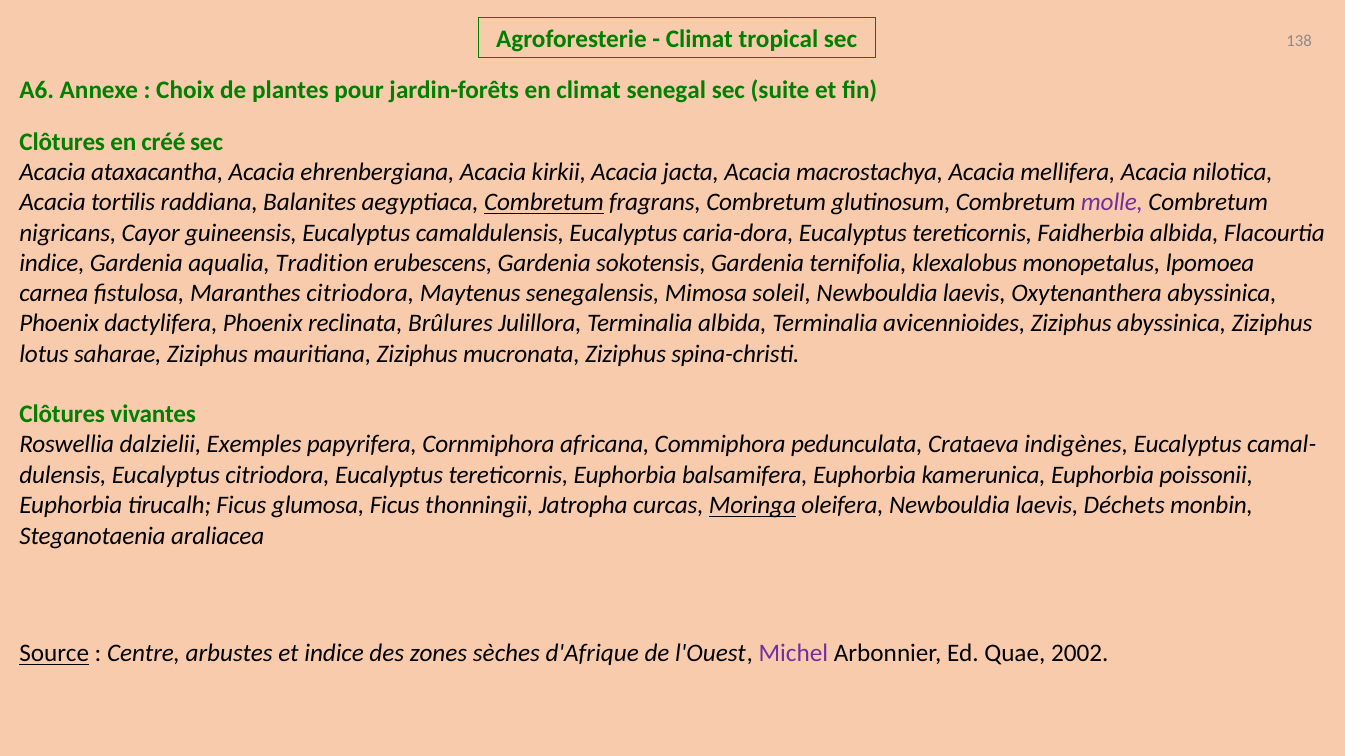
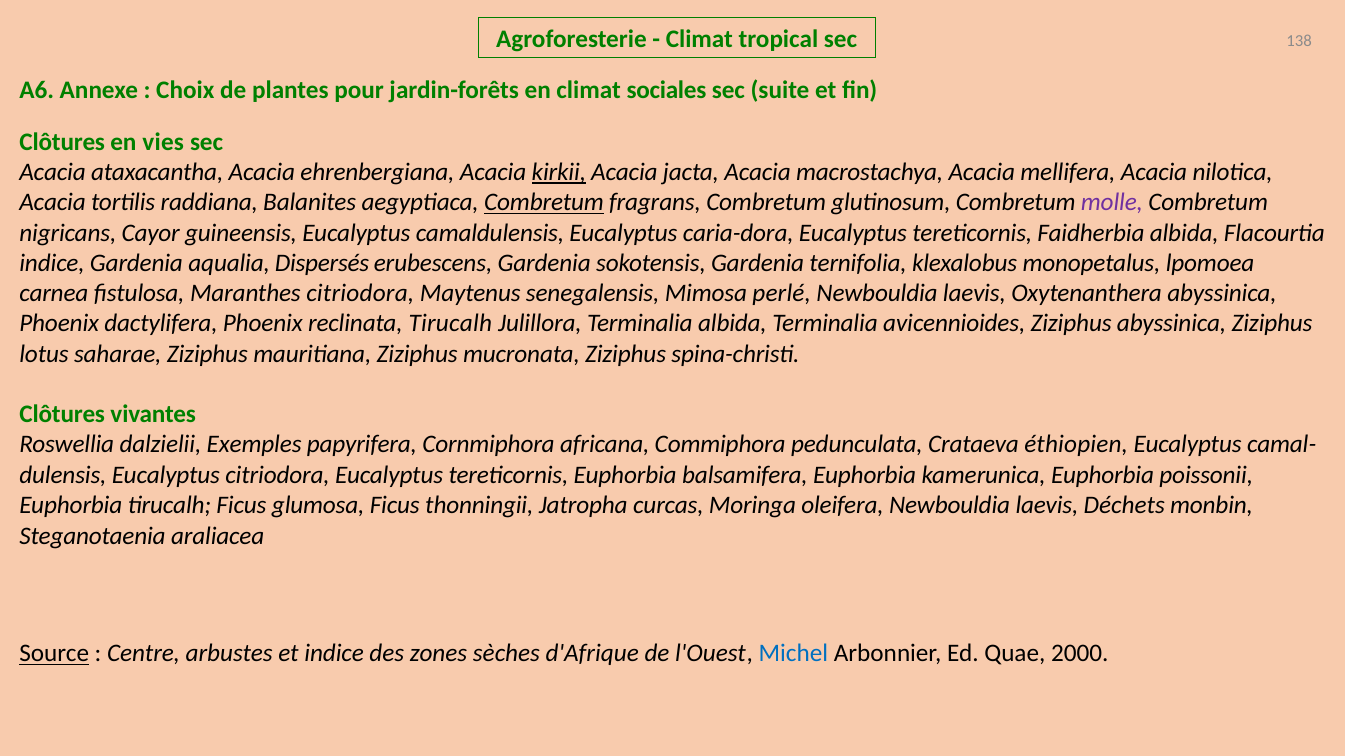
senegal: senegal -> sociales (666, 91)
créé: créé -> vies (163, 142)
kirkii underline: none -> present (559, 172)
Tradition: Tradition -> Dispersés (322, 263)
soleil: soleil -> perlé (782, 294)
reclinata Brûlures: Brûlures -> Tirucalh (450, 324)
indigènes: indigènes -> éthiopien (1076, 445)
Moringa underline: present -> none (752, 506)
Michel colour: purple -> blue (793, 654)
2002: 2002 -> 2000 (1080, 654)
